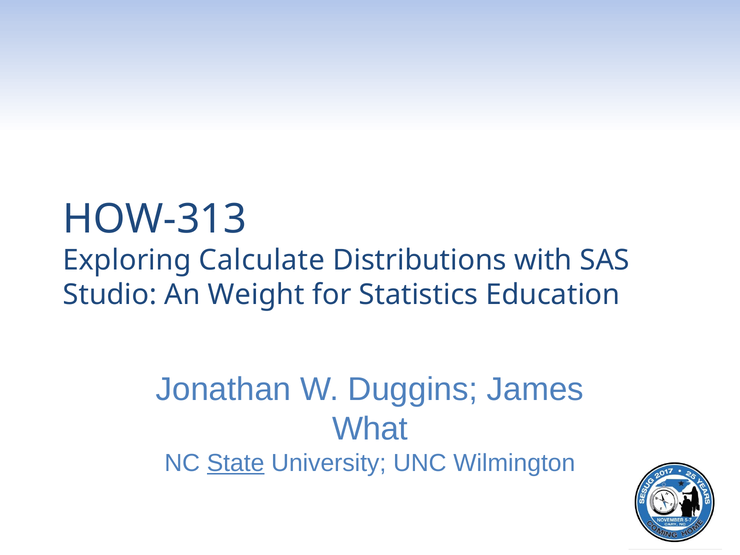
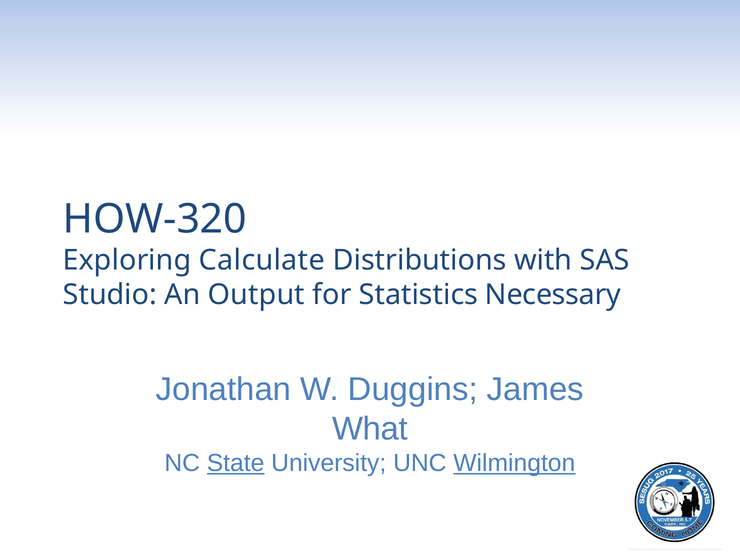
HOW-313: HOW-313 -> HOW-320 (155, 219)
Weight: Weight -> Output (256, 295)
Education: Education -> Necessary (553, 295)
Wilmington underline: none -> present (514, 463)
